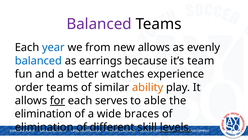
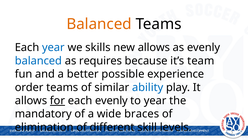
Balanced colour: purple -> orange (99, 24)
from: from -> skills (98, 47)
earrings: earrings -> requires (101, 61)
watches: watches -> possible (123, 74)
ability colour: orange -> blue (148, 87)
each serves: serves -> evenly (111, 100)
to able: able -> year (155, 100)
elimination: elimination -> mandatory (43, 114)
levels underline: present -> none (176, 127)
